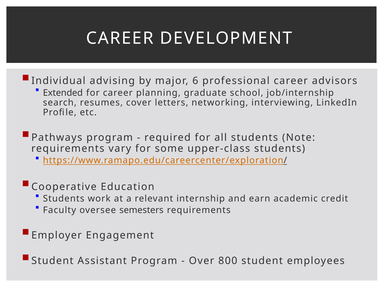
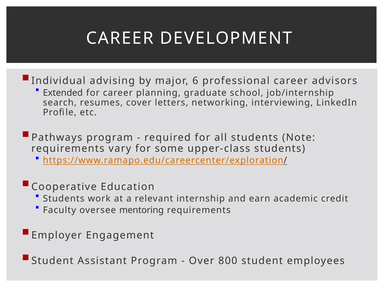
semesters: semesters -> mentoring (142, 210)
